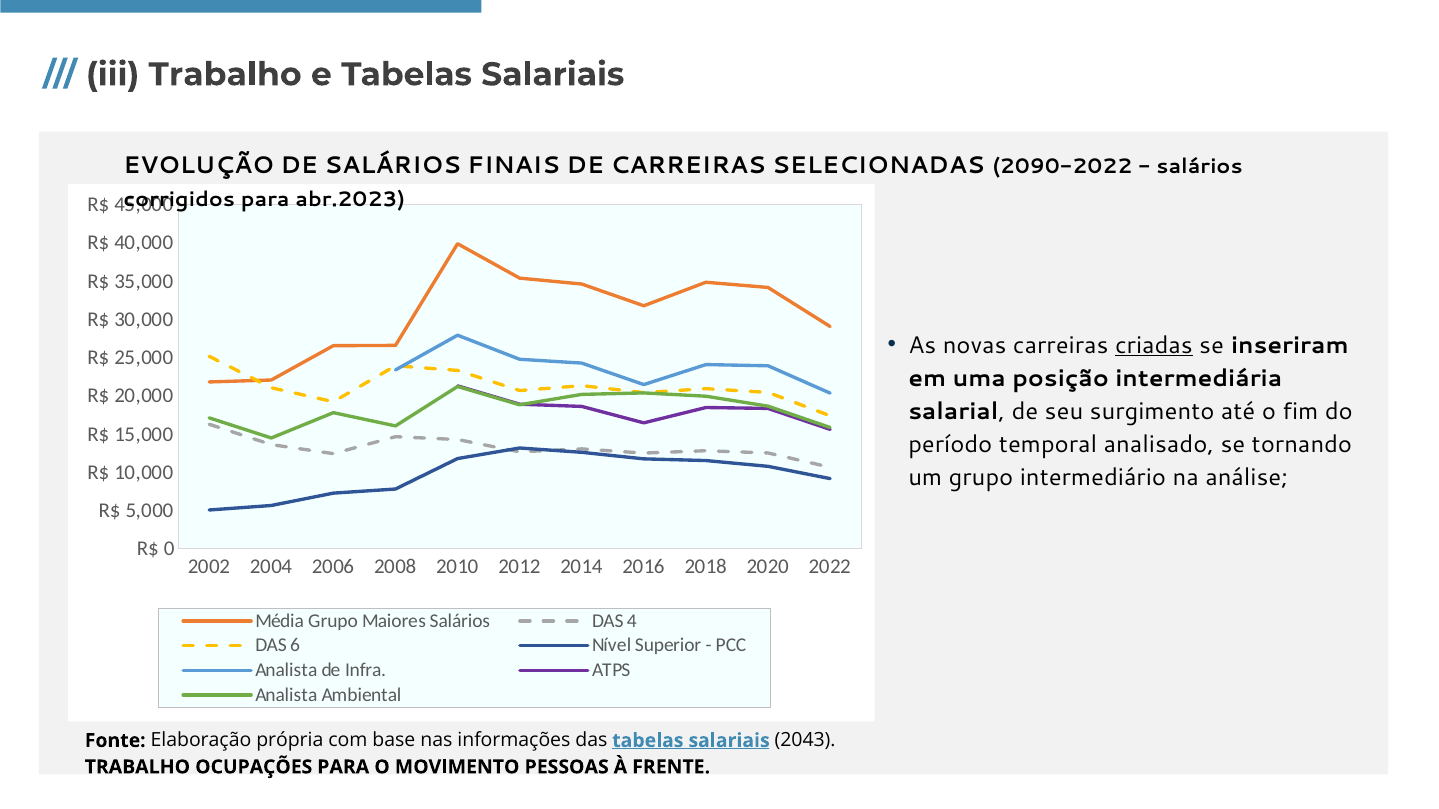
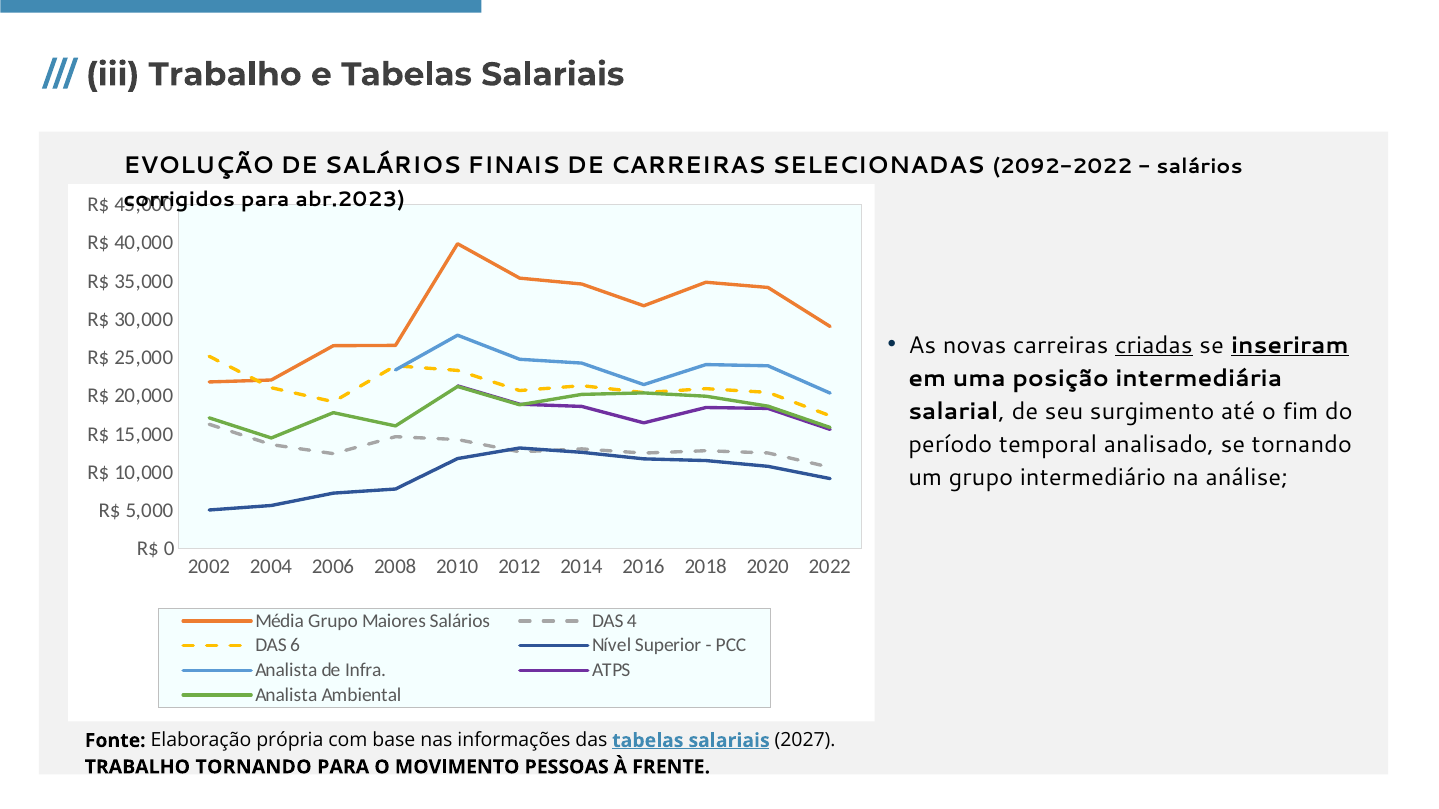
2090-2022: 2090-2022 -> 2092-2022 (1062, 166)
inseriram underline: none -> present (1290, 346)
2043: 2043 -> 2027 (805, 741)
TRABALHO OCUPAÇÕES: OCUPAÇÕES -> TORNANDO (254, 767)
